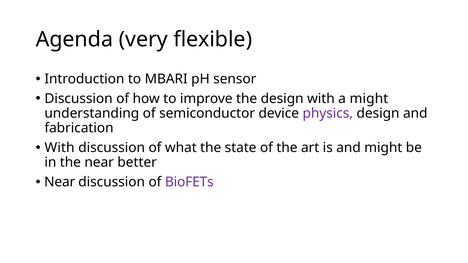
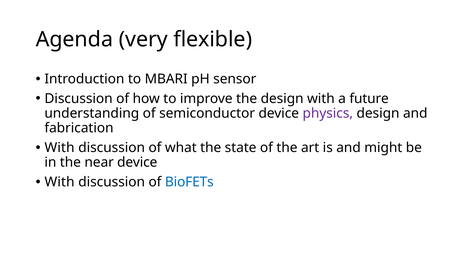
a might: might -> future (369, 99)
near better: better -> device (137, 163)
Near: Near -> With (60, 182)
BioFETs colour: purple -> blue (189, 182)
